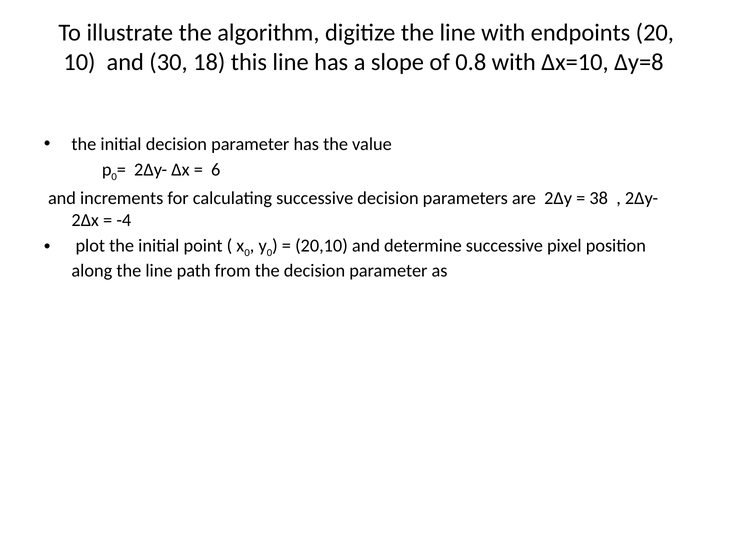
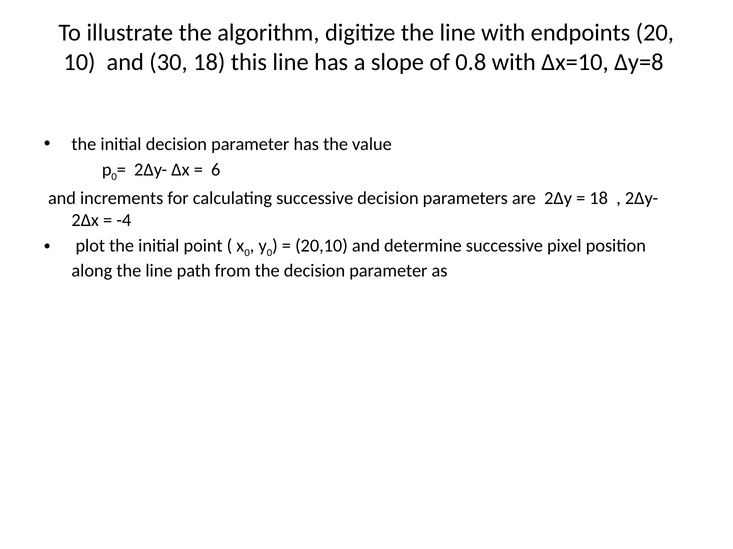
38: 38 -> 18 (599, 199)
